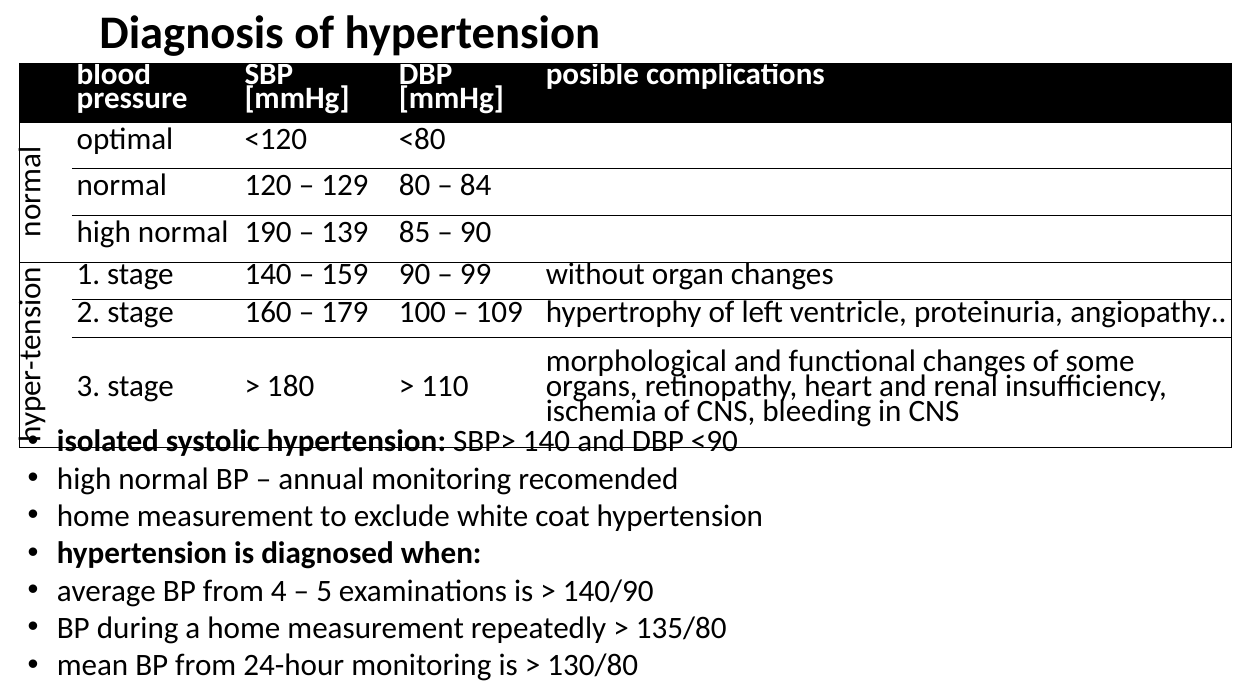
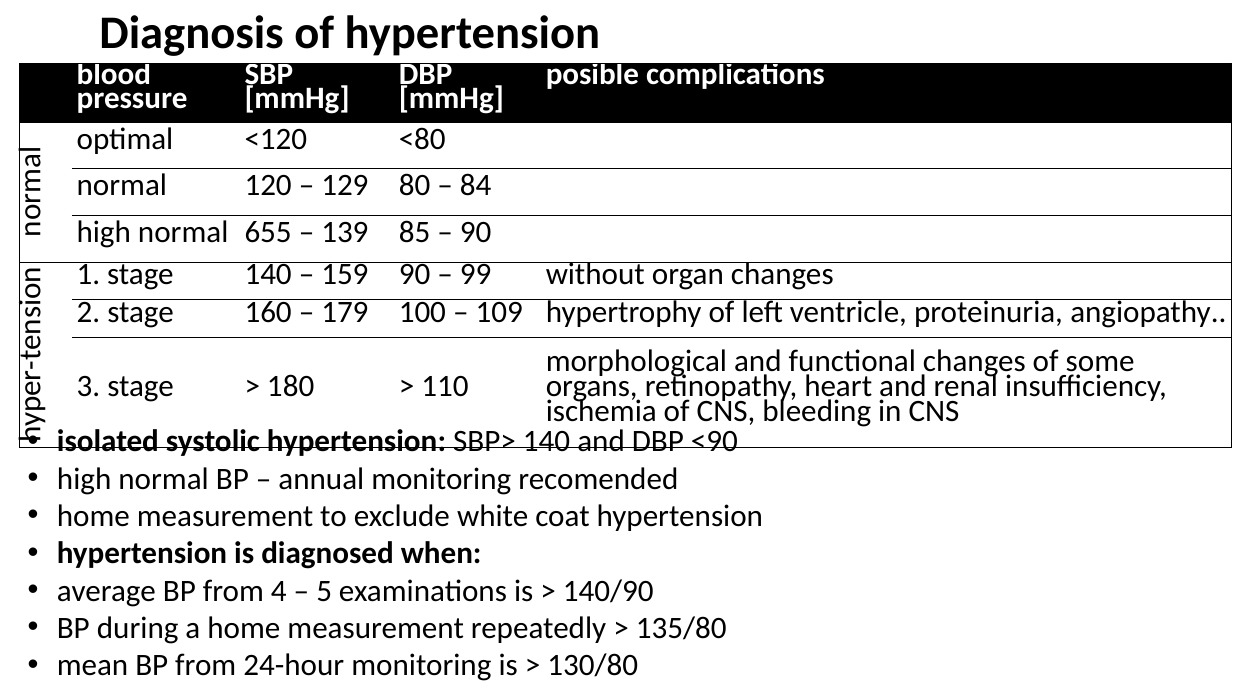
190: 190 -> 655 (268, 232)
